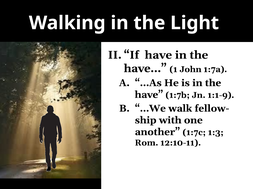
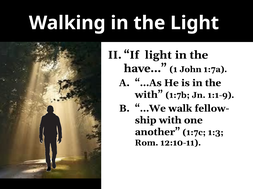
have: have -> light (158, 55)
have: have -> with (149, 95)
